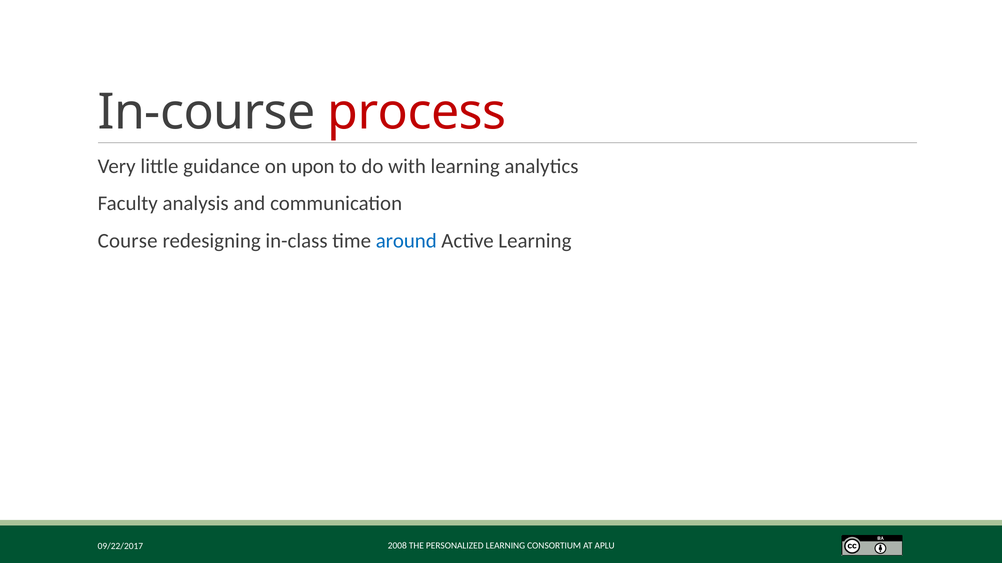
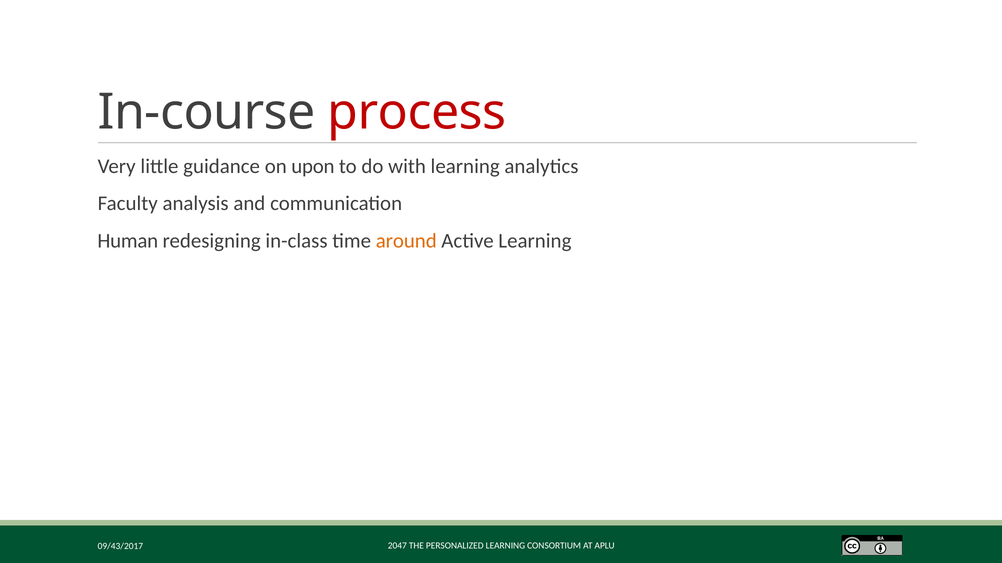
Course: Course -> Human (128, 241)
around colour: blue -> orange (406, 241)
09/22/2017: 09/22/2017 -> 09/43/2017 (120, 547)
2008: 2008 -> 2047 (397, 546)
